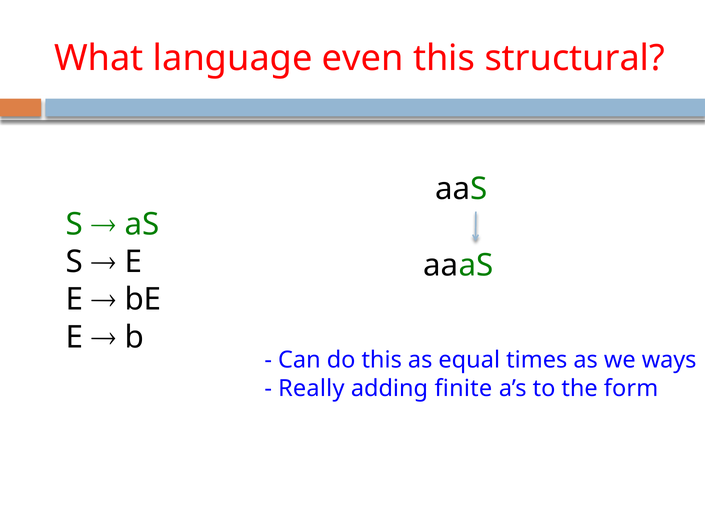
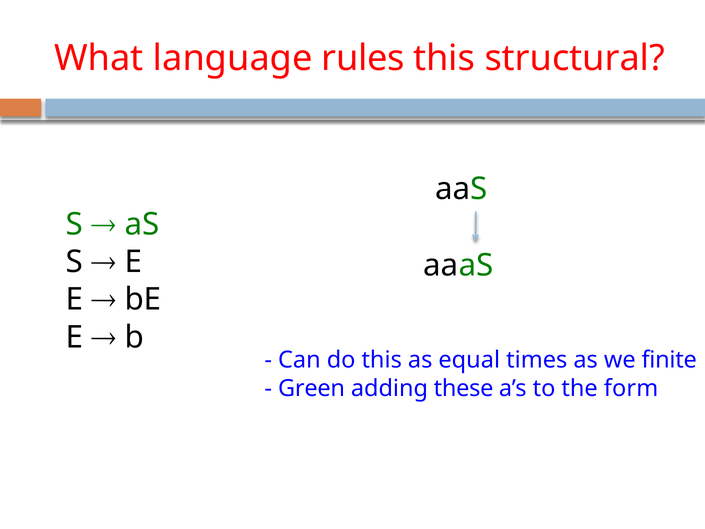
even: even -> rules (363, 58)
ways: ways -> finite (669, 360)
Really: Really -> Green (312, 388)
finite: finite -> these (464, 388)
